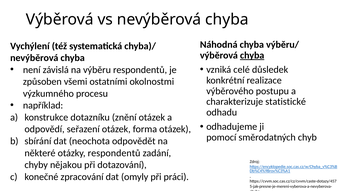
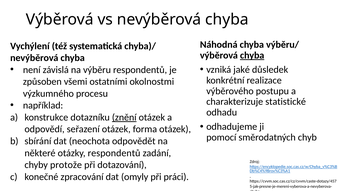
celé: celé -> jaké (242, 70)
znění underline: none -> present (124, 117)
nějakou: nějakou -> protože (66, 165)
